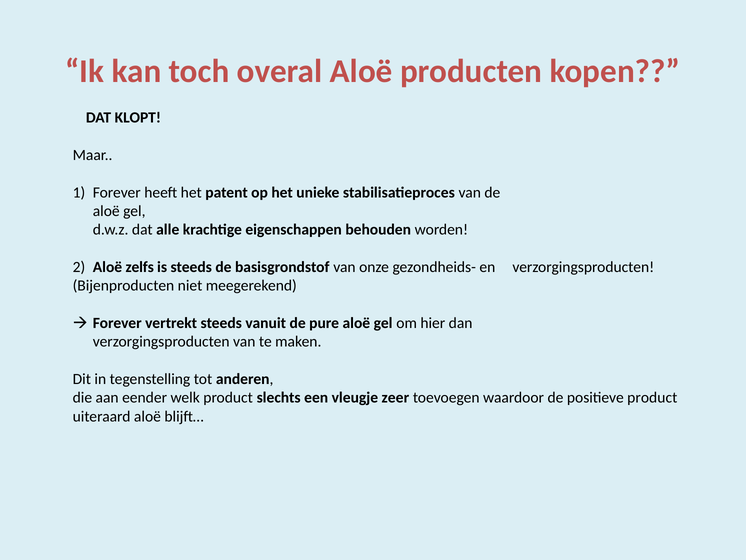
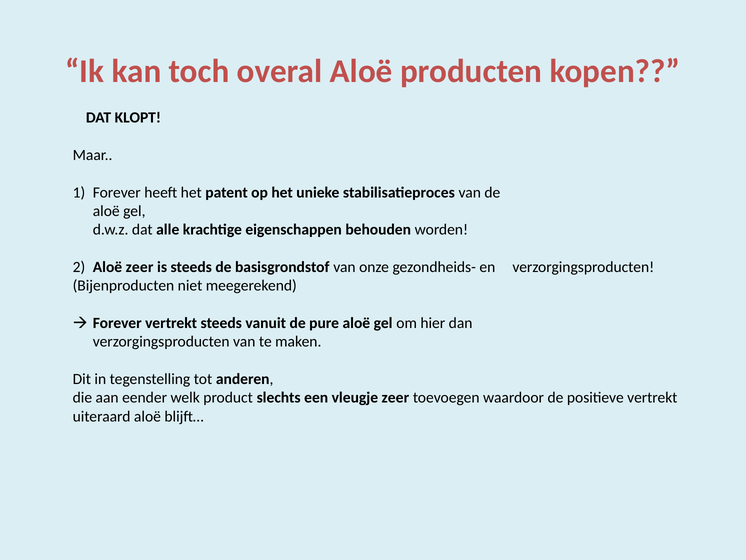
Aloë zelfs: zelfs -> zeer (140, 267)
positieve product: product -> vertrekt (652, 397)
